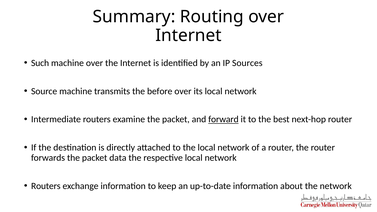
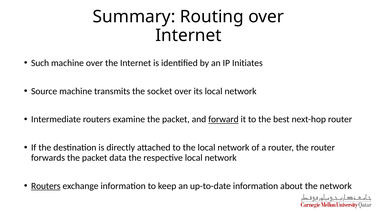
Sources: Sources -> Initiates (247, 63)
before: before -> socket (160, 91)
Routers underline: none -> present (46, 186)
